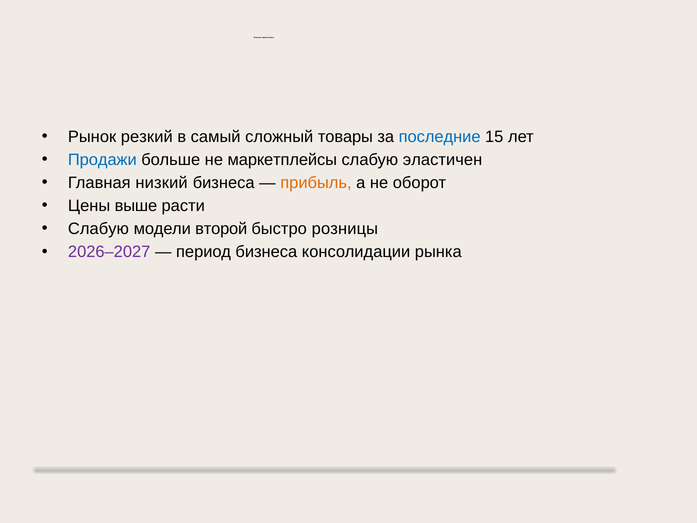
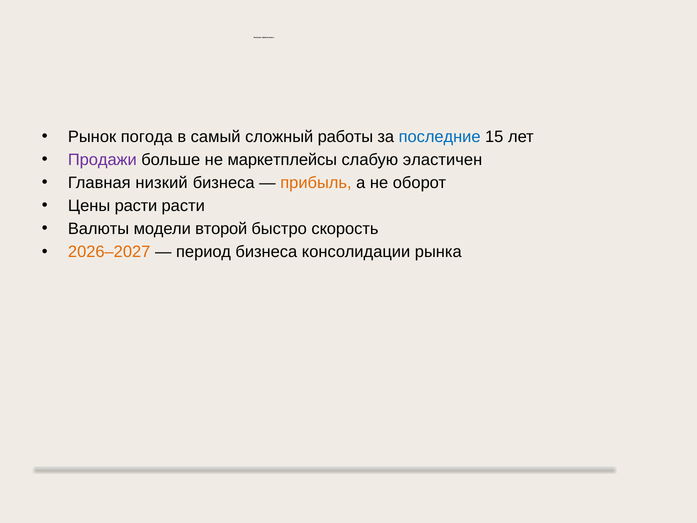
резкий: резкий -> погода (147, 137)
товары: товары -> работы (345, 137)
Продажи colour: blue -> purple (102, 160)
Цены выше: выше -> расти (136, 206)
Слабую: Слабую -> Валюты (99, 229)
розницы: розницы -> скорость (345, 229)
2026–2027 colour: purple -> orange (109, 252)
